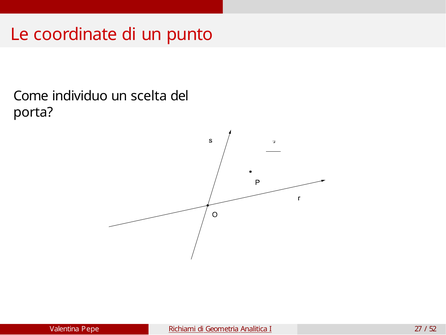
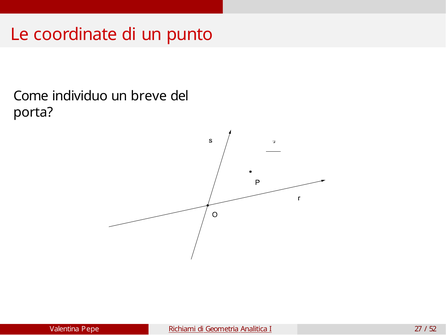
scelta: scelta -> breve (149, 96)
